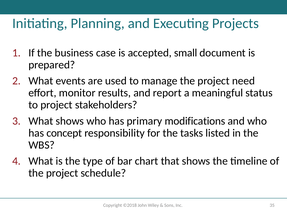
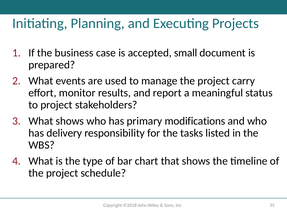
need: need -> carry (244, 81)
concept: concept -> delivery (64, 133)
